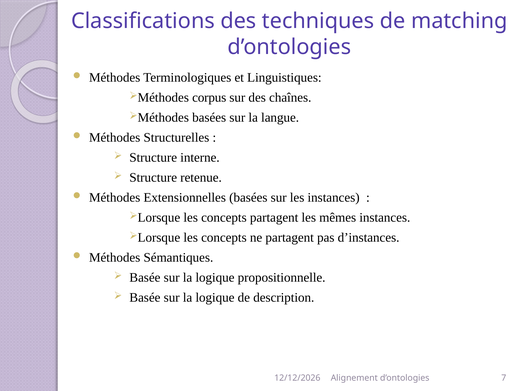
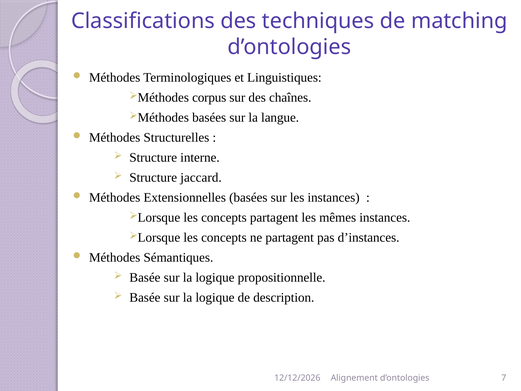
retenue: retenue -> jaccard (201, 177)
